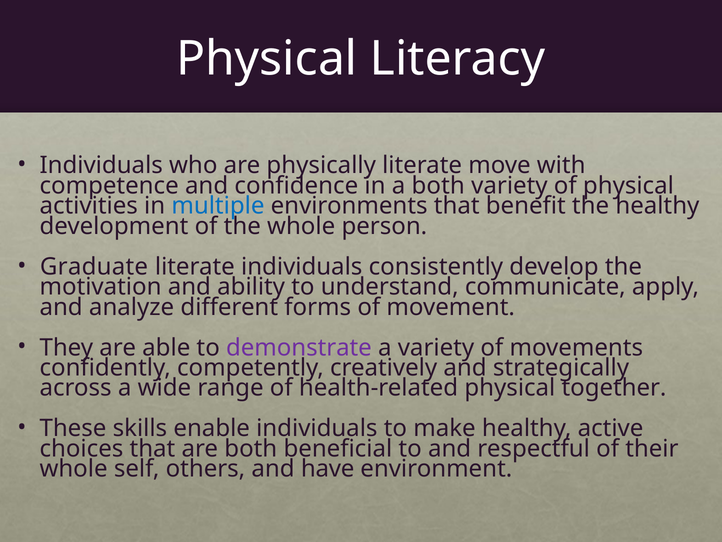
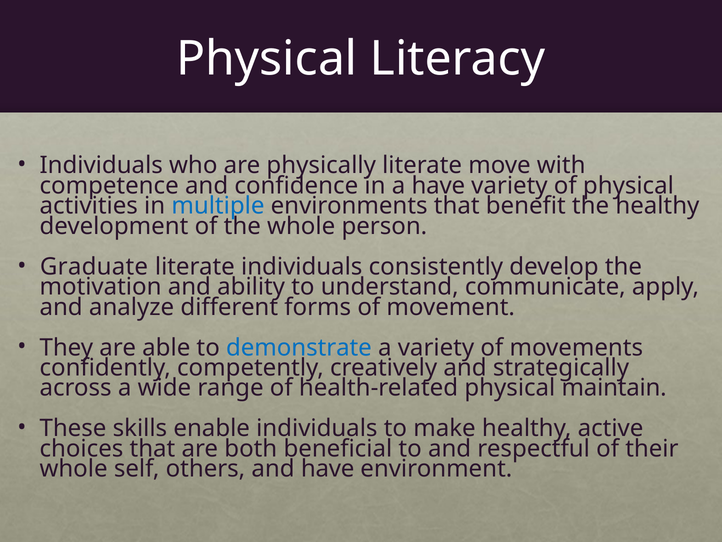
a both: both -> have (438, 186)
demonstrate colour: purple -> blue (299, 347)
together: together -> maintain (614, 388)
